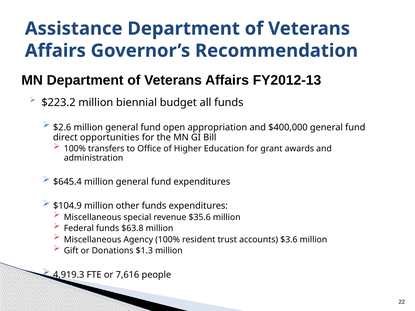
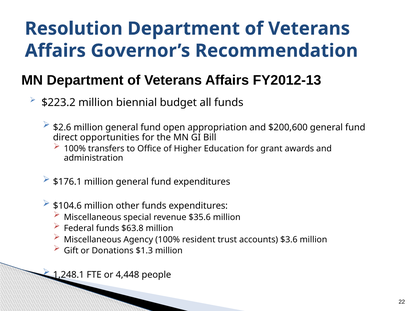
Assistance: Assistance -> Resolution (74, 29)
$400,000: $400,000 -> $200,600 (288, 128)
$645.4: $645.4 -> $176.1 (67, 182)
$104.9: $104.9 -> $104.6 (67, 206)
4,919.3: 4,919.3 -> 1,248.1 (69, 275)
7,616: 7,616 -> 4,448 (127, 275)
